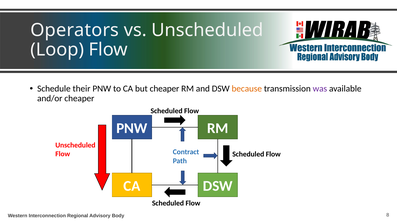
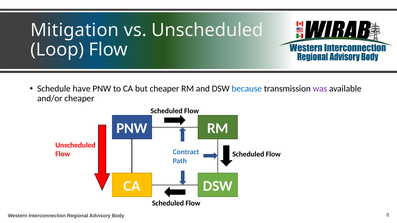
Operators: Operators -> Mitigation (75, 30)
their: their -> have (82, 89)
because colour: orange -> blue (247, 89)
